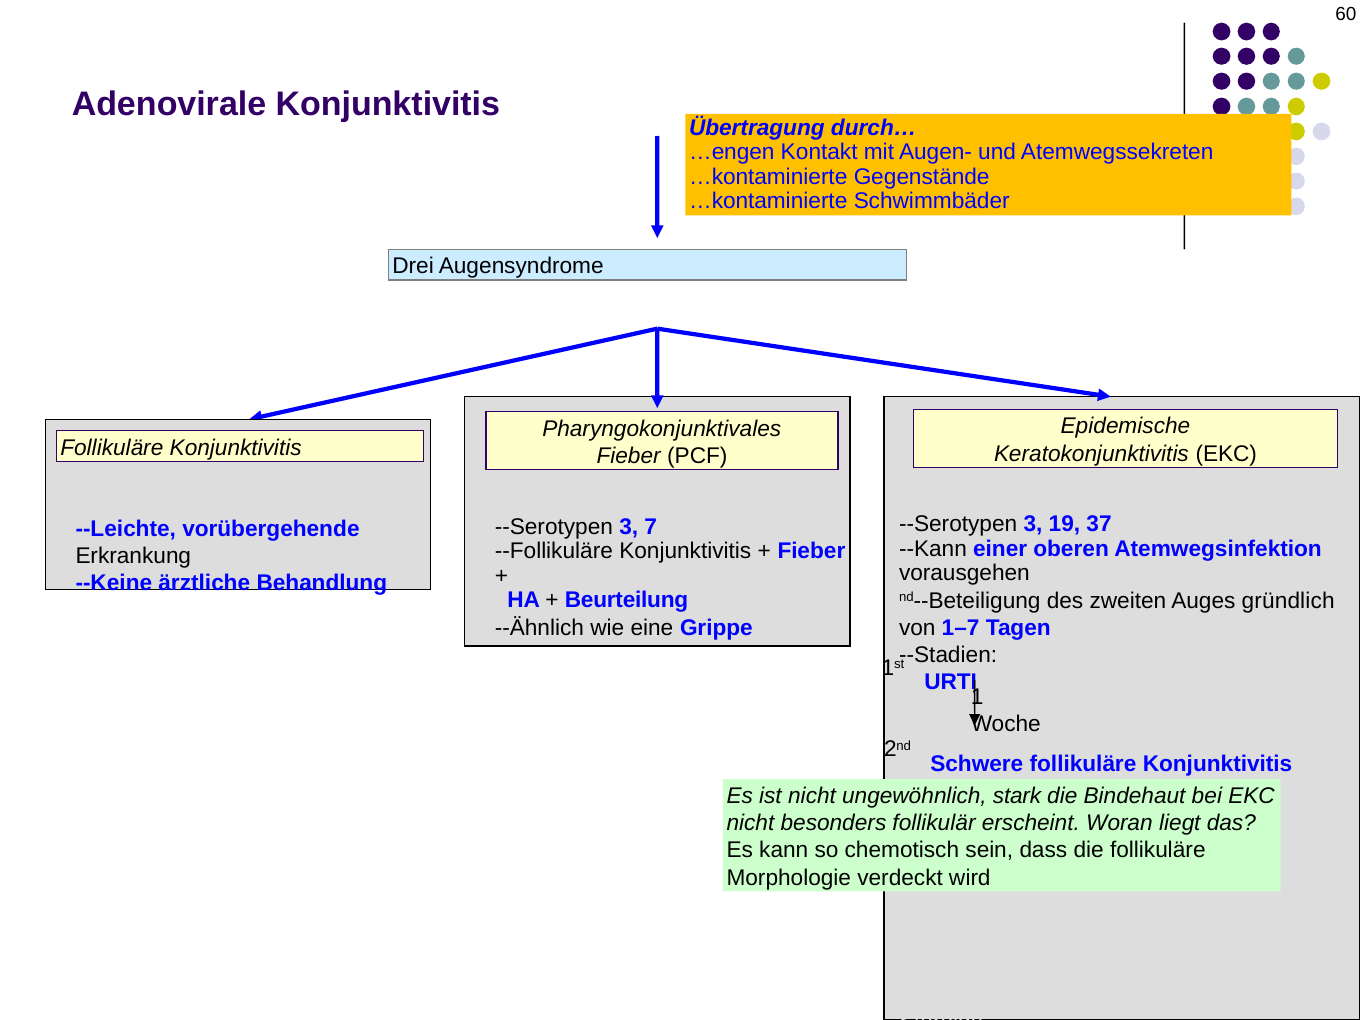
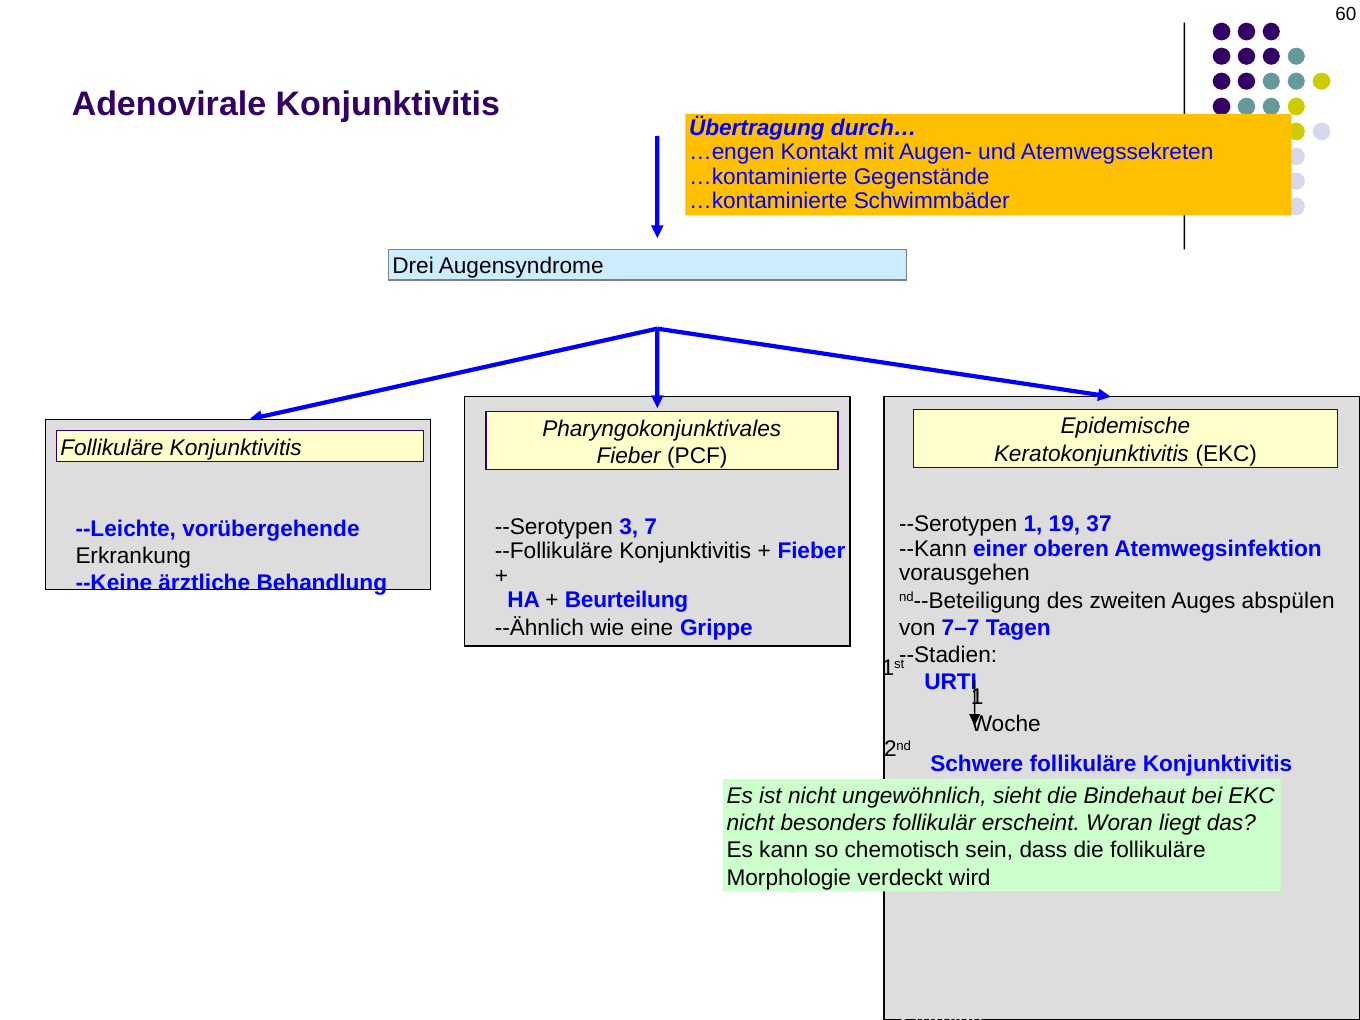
3: 3 -> 1 (1033, 524)
gründlich: gründlich -> abspülen (1288, 601)
1–7: 1–7 -> 7–7 (961, 628)
stark: stark -> sieht (1017, 796)
